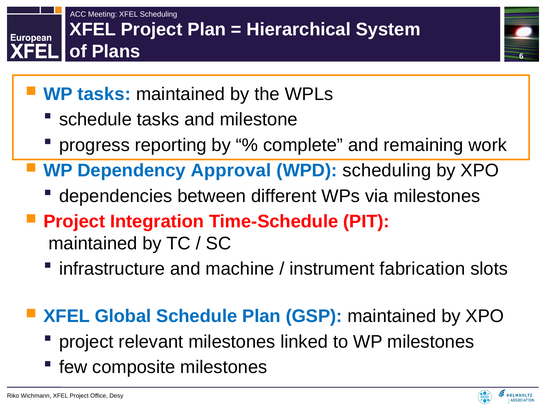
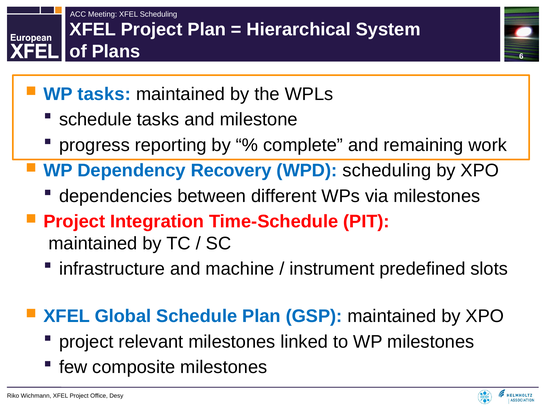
Approval: Approval -> Recovery (231, 170)
fabrication: fabrication -> predefined (422, 269)
